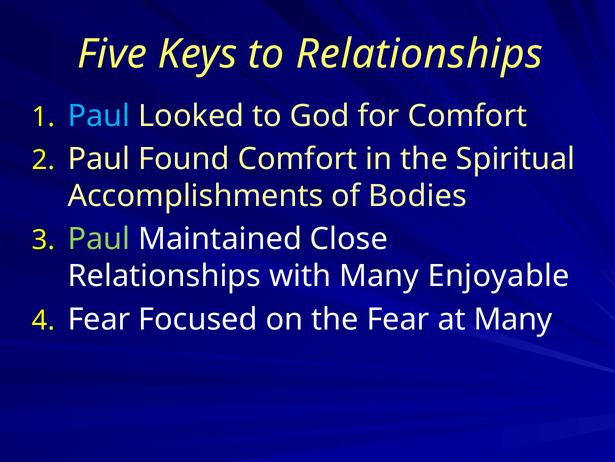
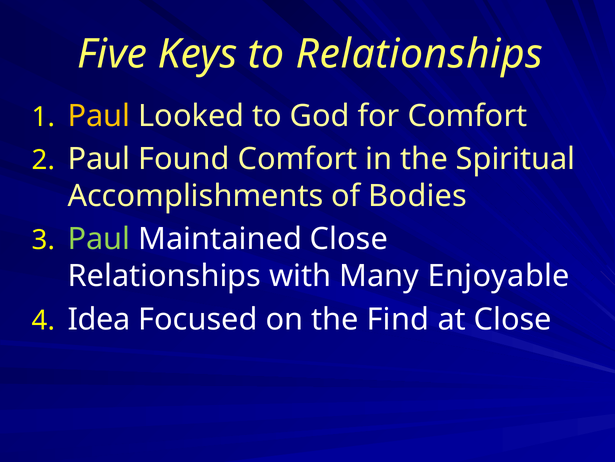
Paul colour: light blue -> yellow (99, 116)
Fear: Fear -> Idea (99, 319)
the Fear: Fear -> Find (398, 319)
at Many: Many -> Close (513, 319)
